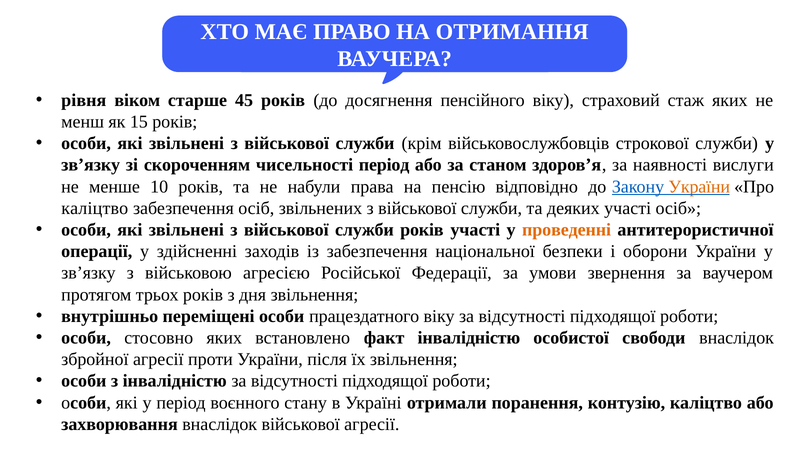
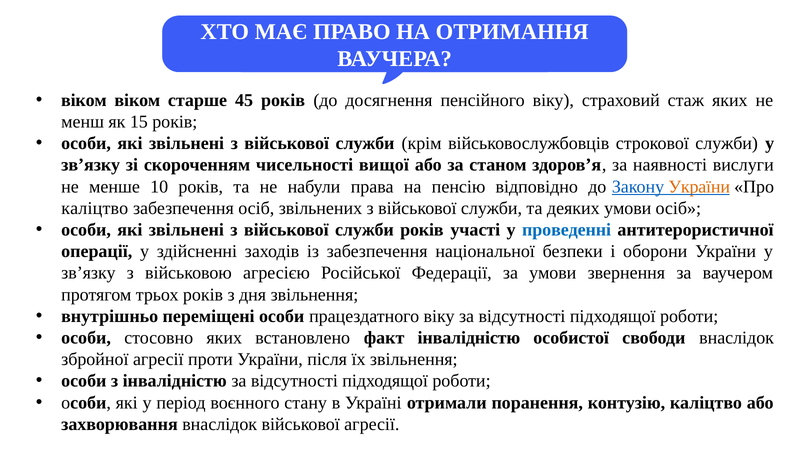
рівня: рівня -> віком (84, 100)
чисельності період: період -> вищої (384, 165)
деяких участі: участі -> умови (628, 208)
проведенні colour: orange -> blue (567, 230)
